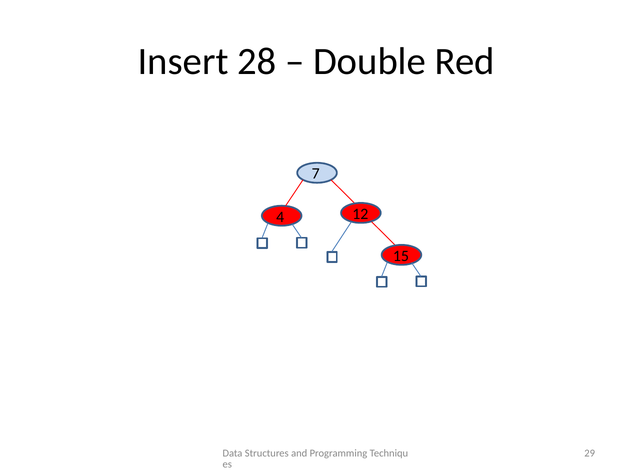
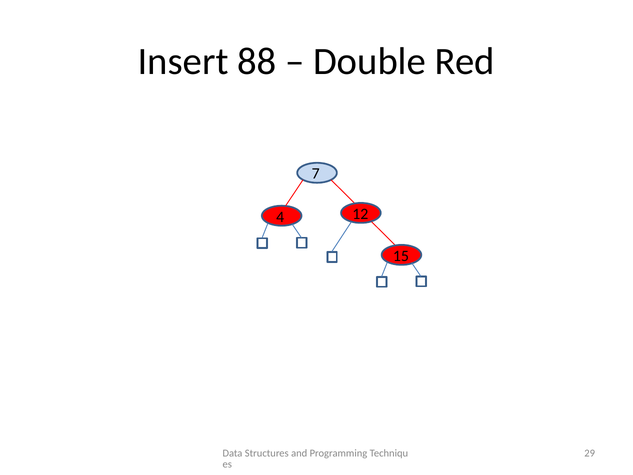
28: 28 -> 88 (257, 61)
